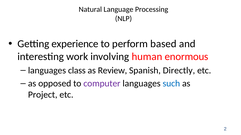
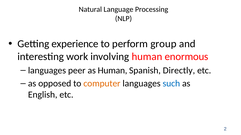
based: based -> group (163, 44)
class: class -> peer (77, 71)
as Review: Review -> Human (112, 71)
computer colour: purple -> orange (102, 84)
Project: Project -> English (43, 95)
